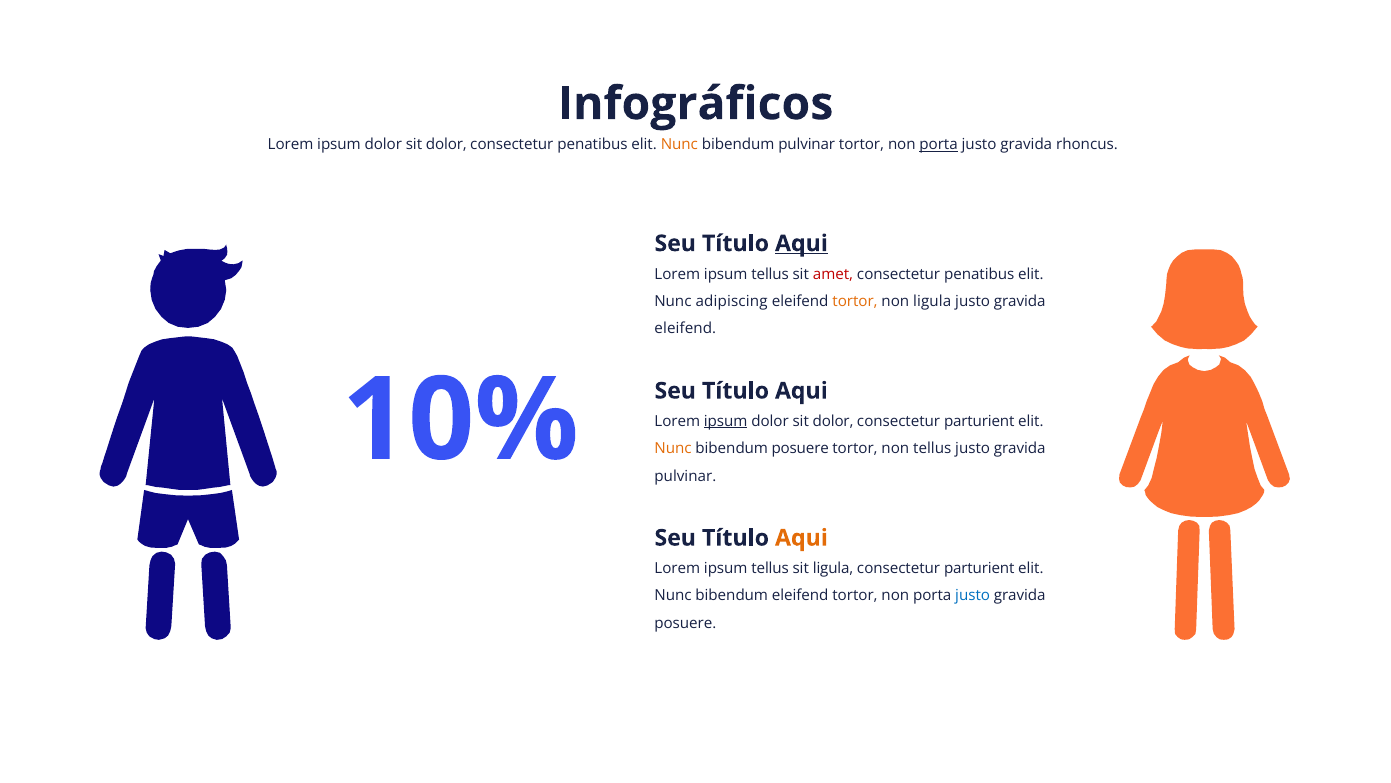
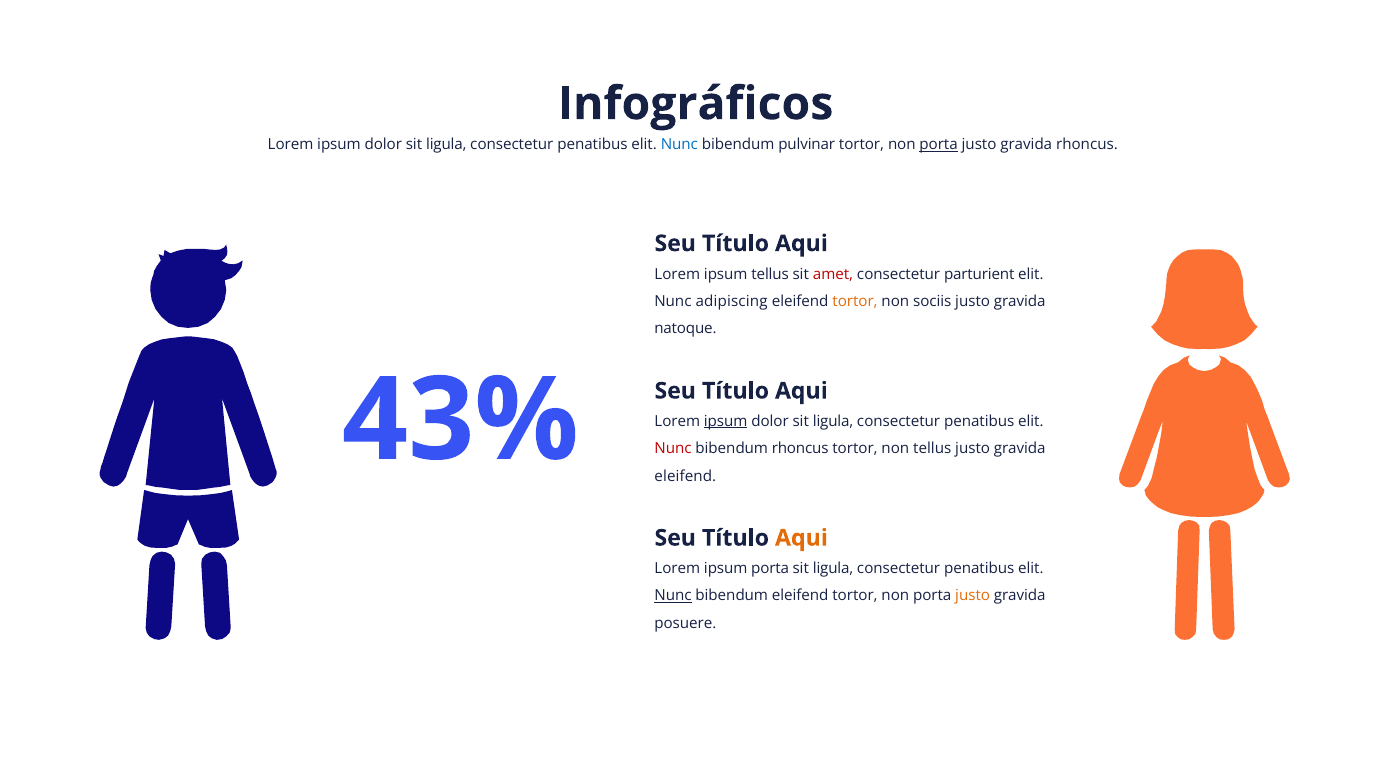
dolor: dolor -> ligula (446, 145)
Nunc colour: orange -> blue (679, 145)
Aqui underline: present -> none (801, 243)
penatibus: penatibus -> parturient (979, 274)
non ligula: ligula -> sociis (932, 301)
eleifend: eleifend -> natoque (685, 328)
10%: 10% -> 43% (460, 420)
dolor: dolor -> ligula (833, 421)
parturient: parturient -> penatibus (979, 421)
Nunc colour: orange -> red (673, 448)
bibendum posuere: posuere -> rhoncus (800, 448)
pulvinar: pulvinar -> eleifend (685, 476)
tellus: tellus -> porta (770, 568)
parturient: parturient -> penatibus (979, 568)
Nunc underline: none -> present (673, 595)
justo colour: blue -> orange (973, 595)
